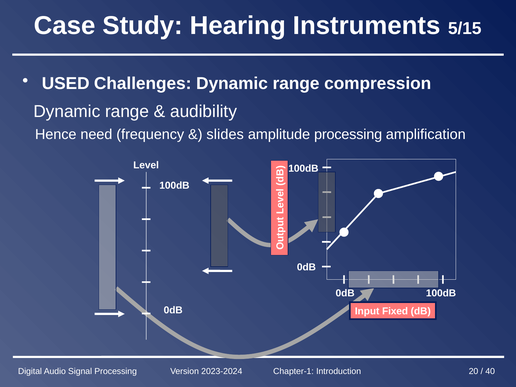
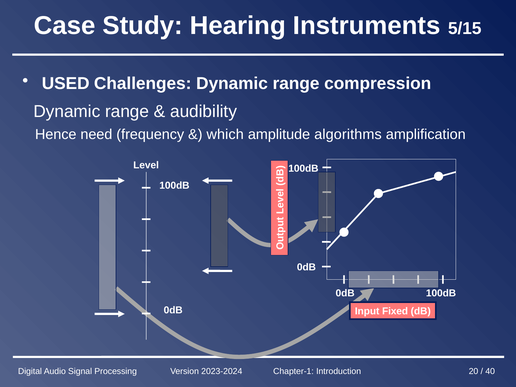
slides: slides -> which (225, 135)
amplitude processing: processing -> algorithms (348, 135)
